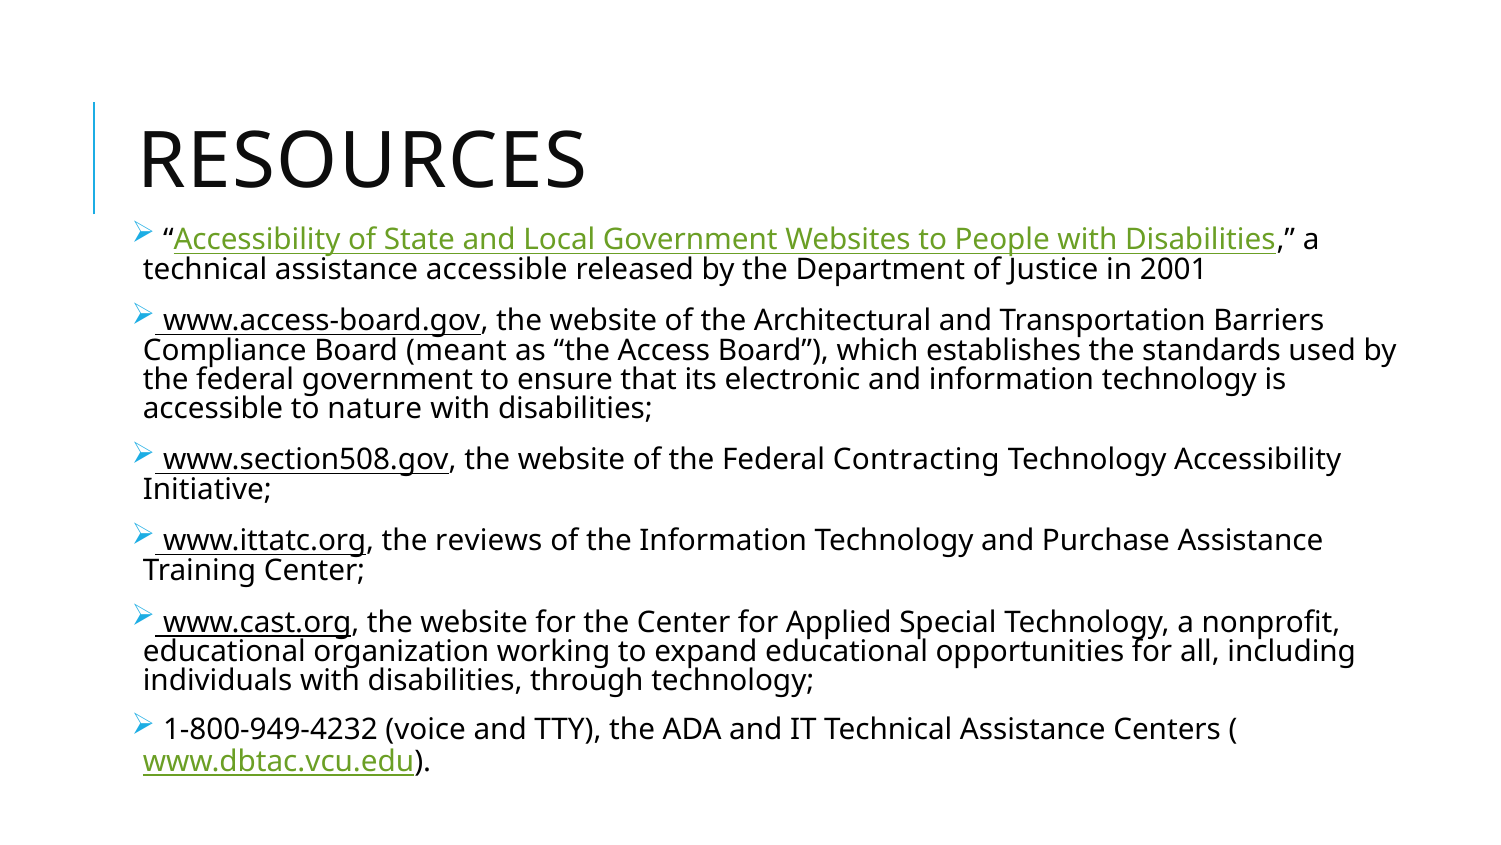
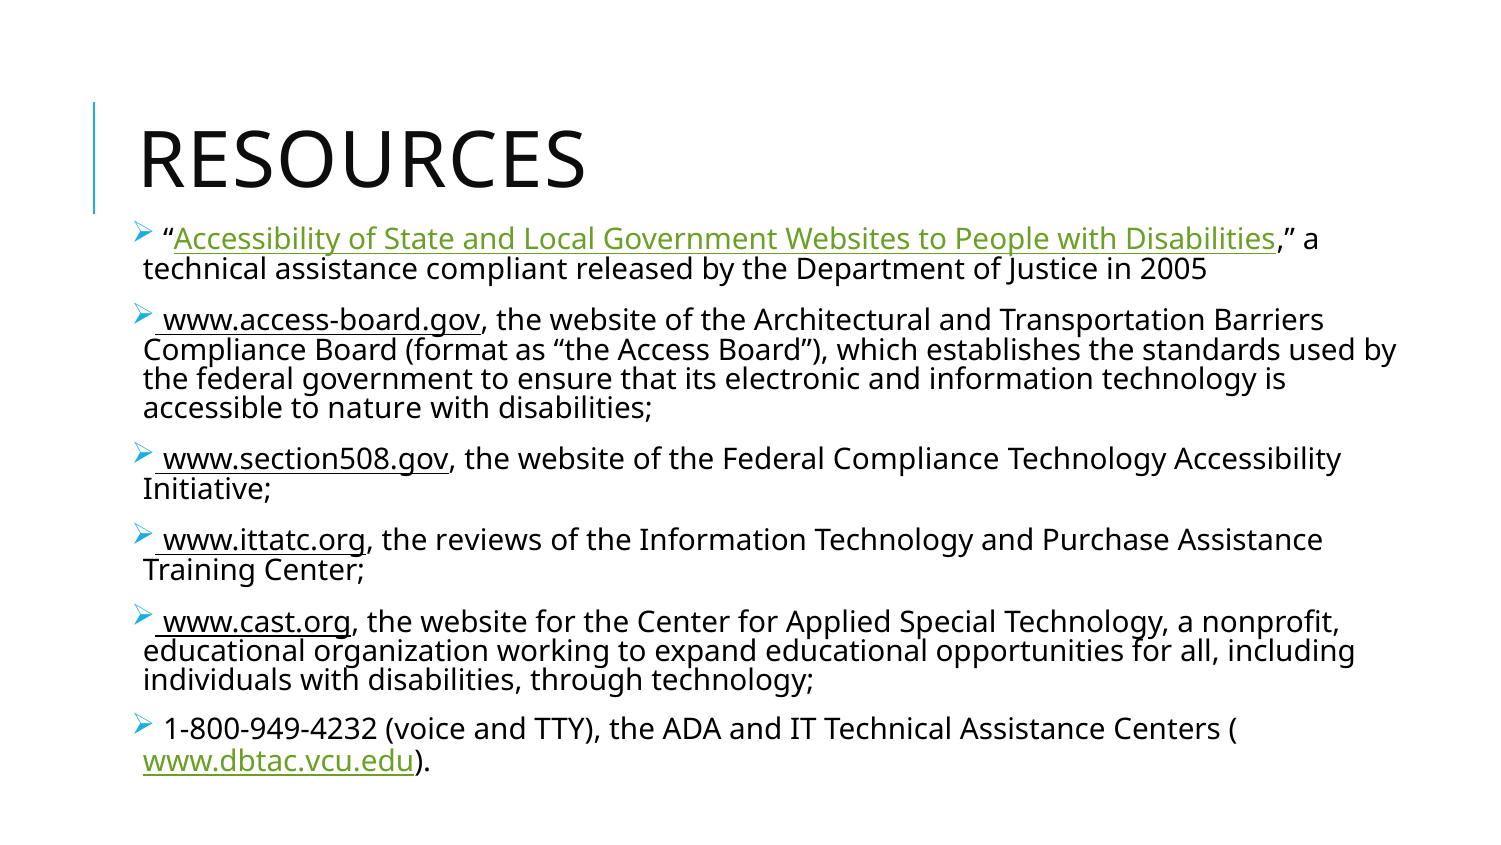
assistance accessible: accessible -> compliant (497, 269)
2001: 2001 -> 2005 (1174, 269)
meant: meant -> format (457, 350)
Federal Contracting: Contracting -> Compliance (916, 460)
